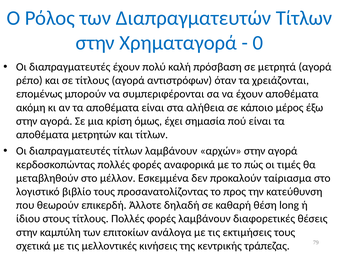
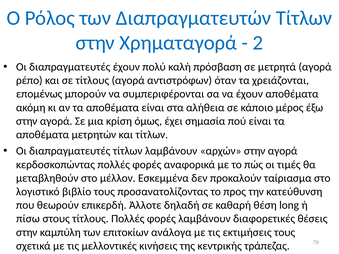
0: 0 -> 2 (258, 43)
ίδιου: ίδιου -> πίσω (28, 219)
